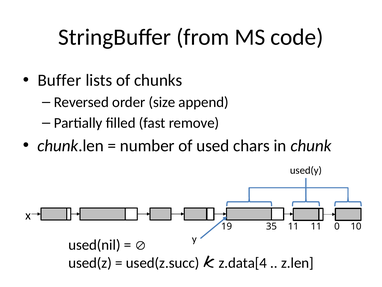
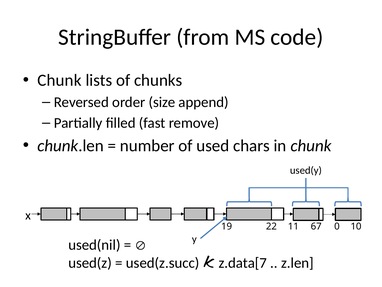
Buffer: Buffer -> Chunk (59, 80)
35: 35 -> 22 (271, 226)
11 11: 11 -> 67 (316, 226)
z.data[4: z.data[4 -> z.data[7 (243, 262)
